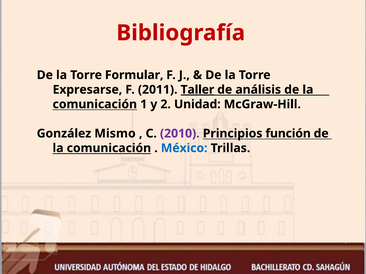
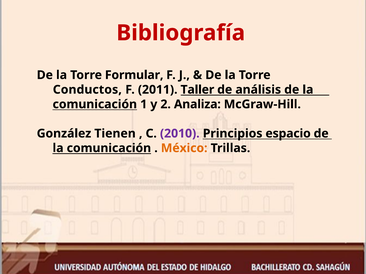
Expresarse: Expresarse -> Conductos (87, 90)
Taller underline: present -> none (197, 90)
Unidad: Unidad -> Analiza (197, 104)
Mismo: Mismo -> Tienen (115, 134)
función: función -> espacio (288, 134)
México colour: blue -> orange (184, 148)
